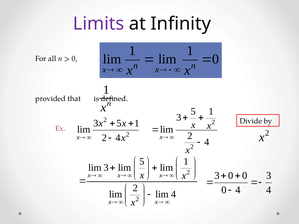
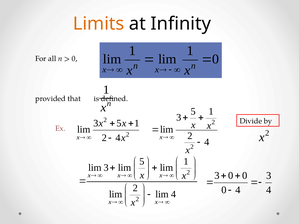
Limits colour: purple -> orange (99, 24)
